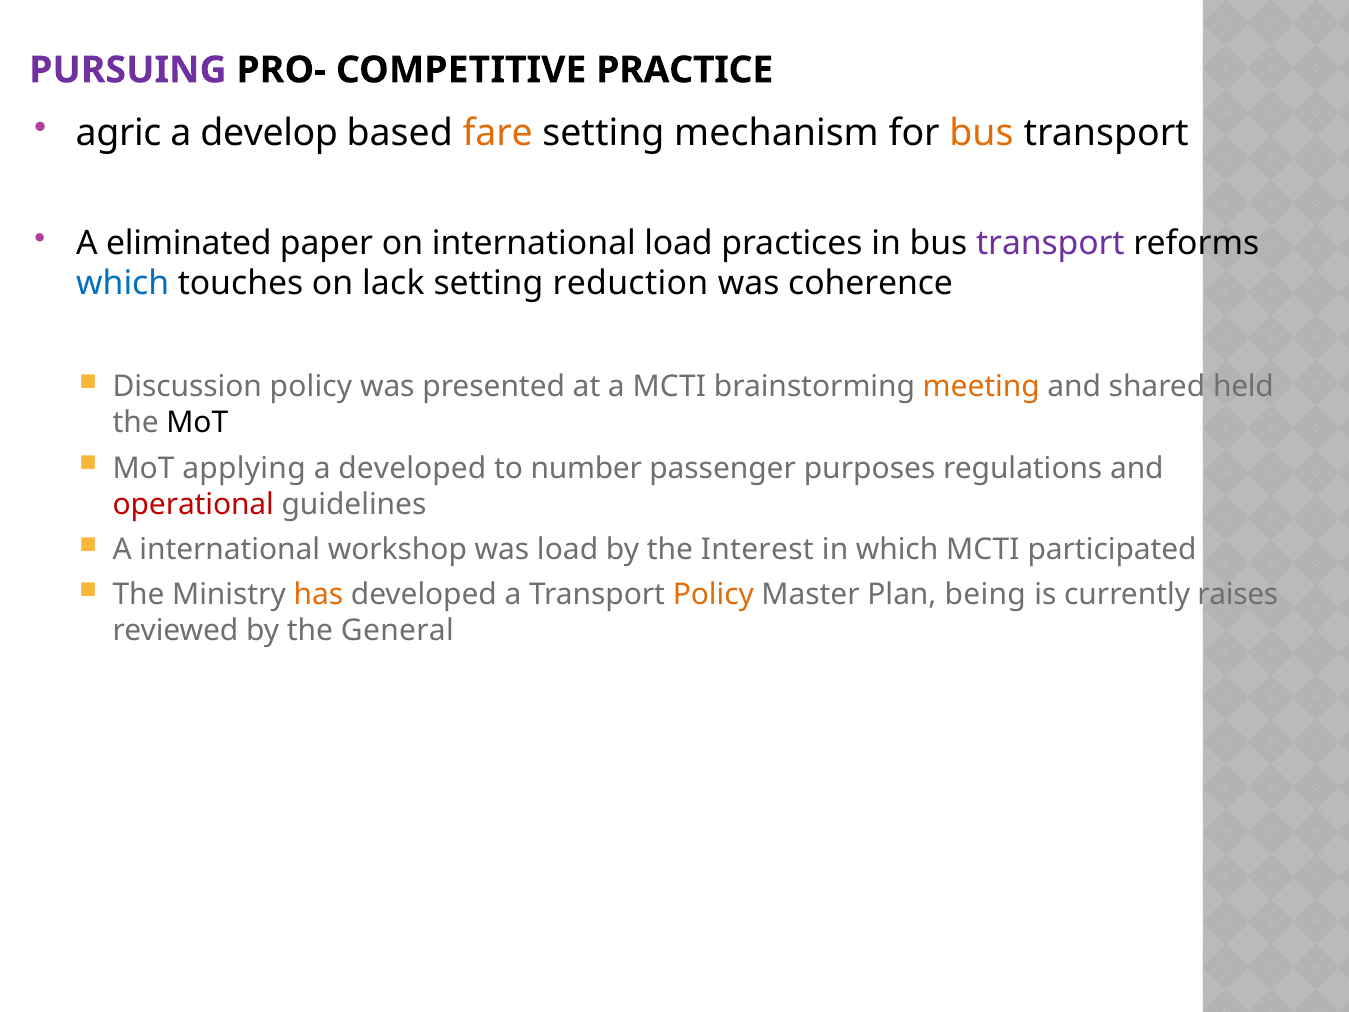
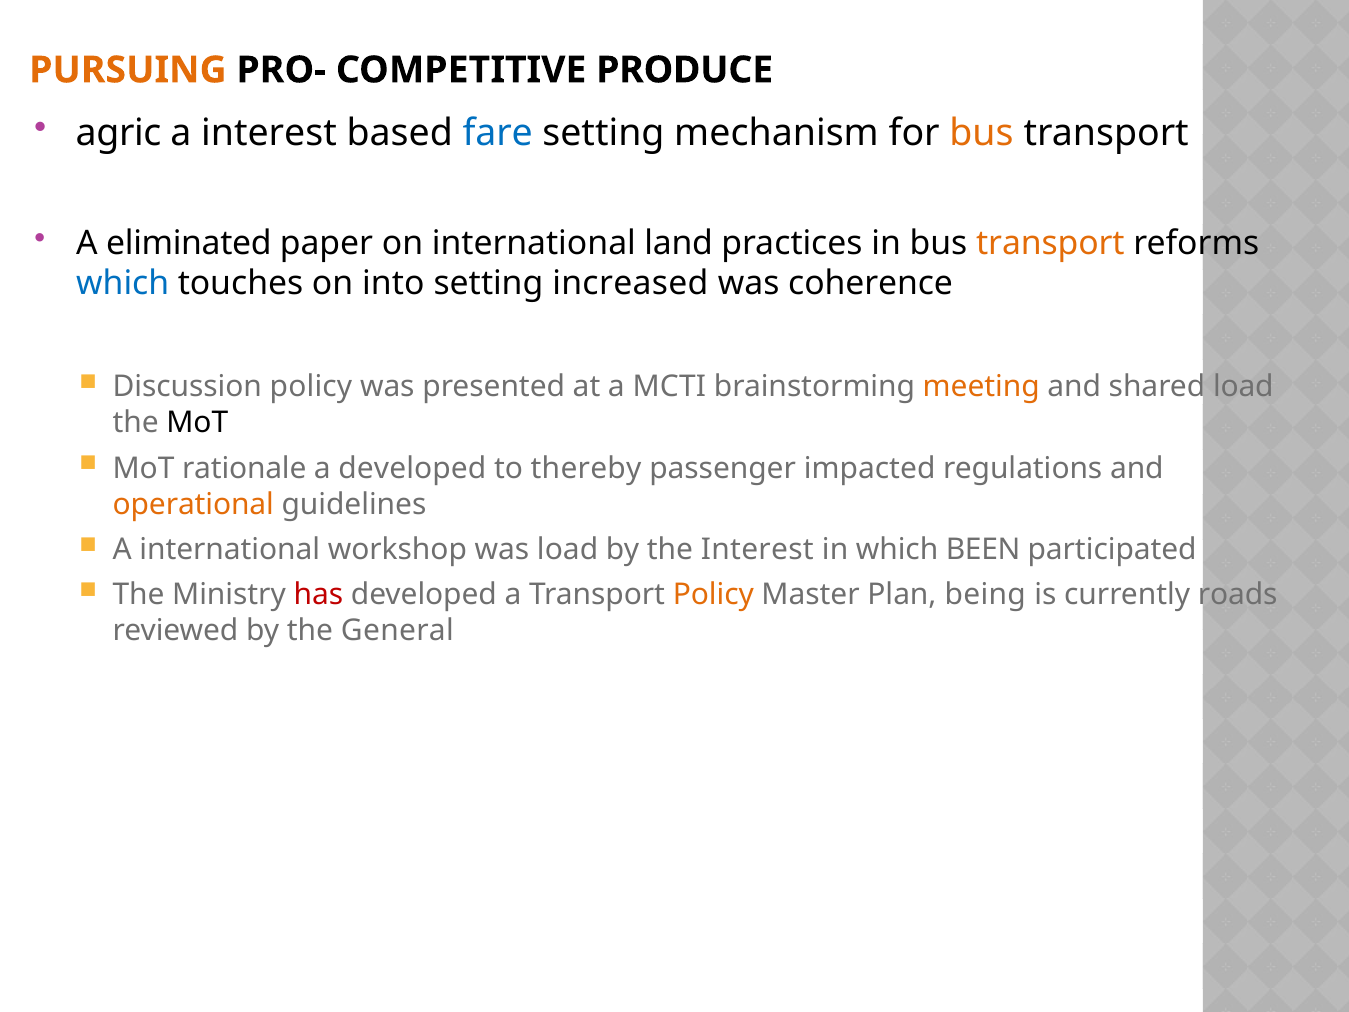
PURSUING colour: purple -> orange (128, 70)
PRACTICE: PRACTICE -> PRODUCE (685, 70)
a develop: develop -> interest (269, 133)
fare colour: orange -> blue (498, 133)
international load: load -> land (679, 243)
transport colour: purple -> orange (1050, 243)
lack: lack -> into (393, 283)
reduction: reduction -> increased (630, 283)
shared held: held -> load (1243, 387)
applying: applying -> rationale (244, 468)
number: number -> thereby (586, 468)
purposes: purposes -> impacted (870, 468)
operational colour: red -> orange (193, 504)
which MCTI: MCTI -> BEEN (983, 549)
has colour: orange -> red (318, 595)
raises: raises -> roads (1238, 595)
